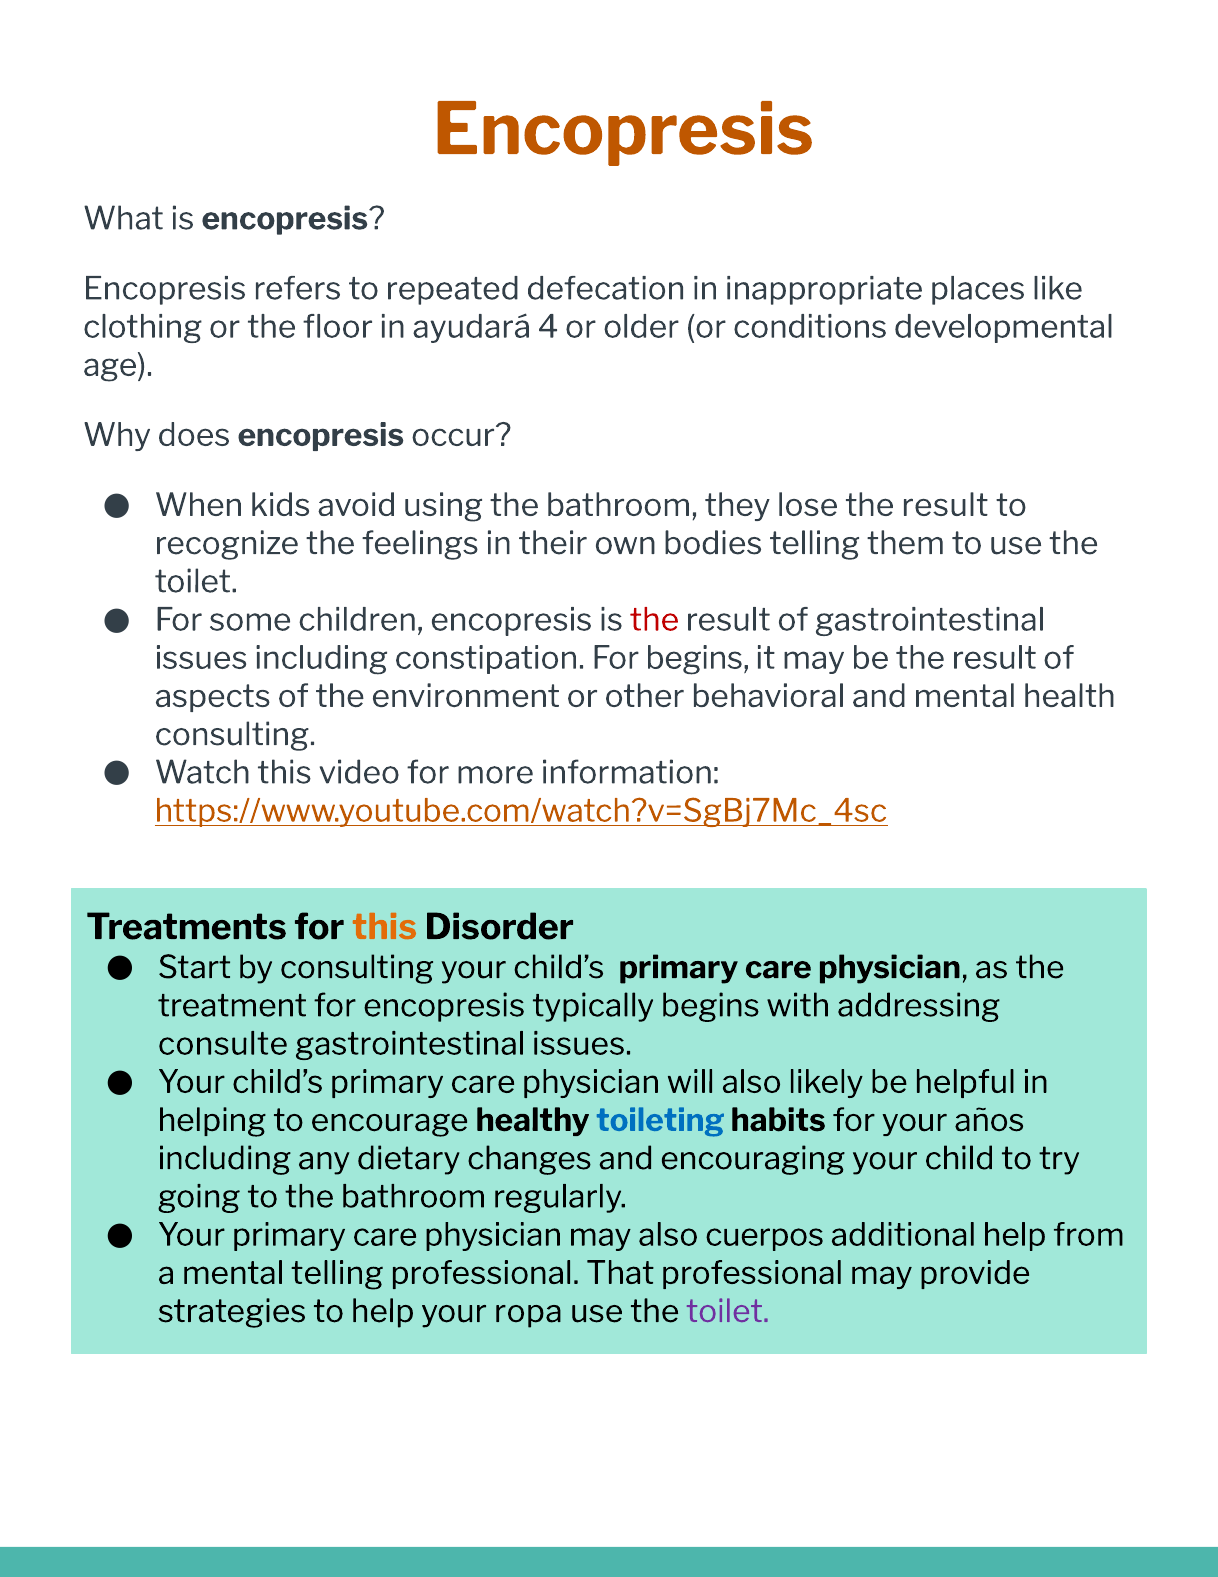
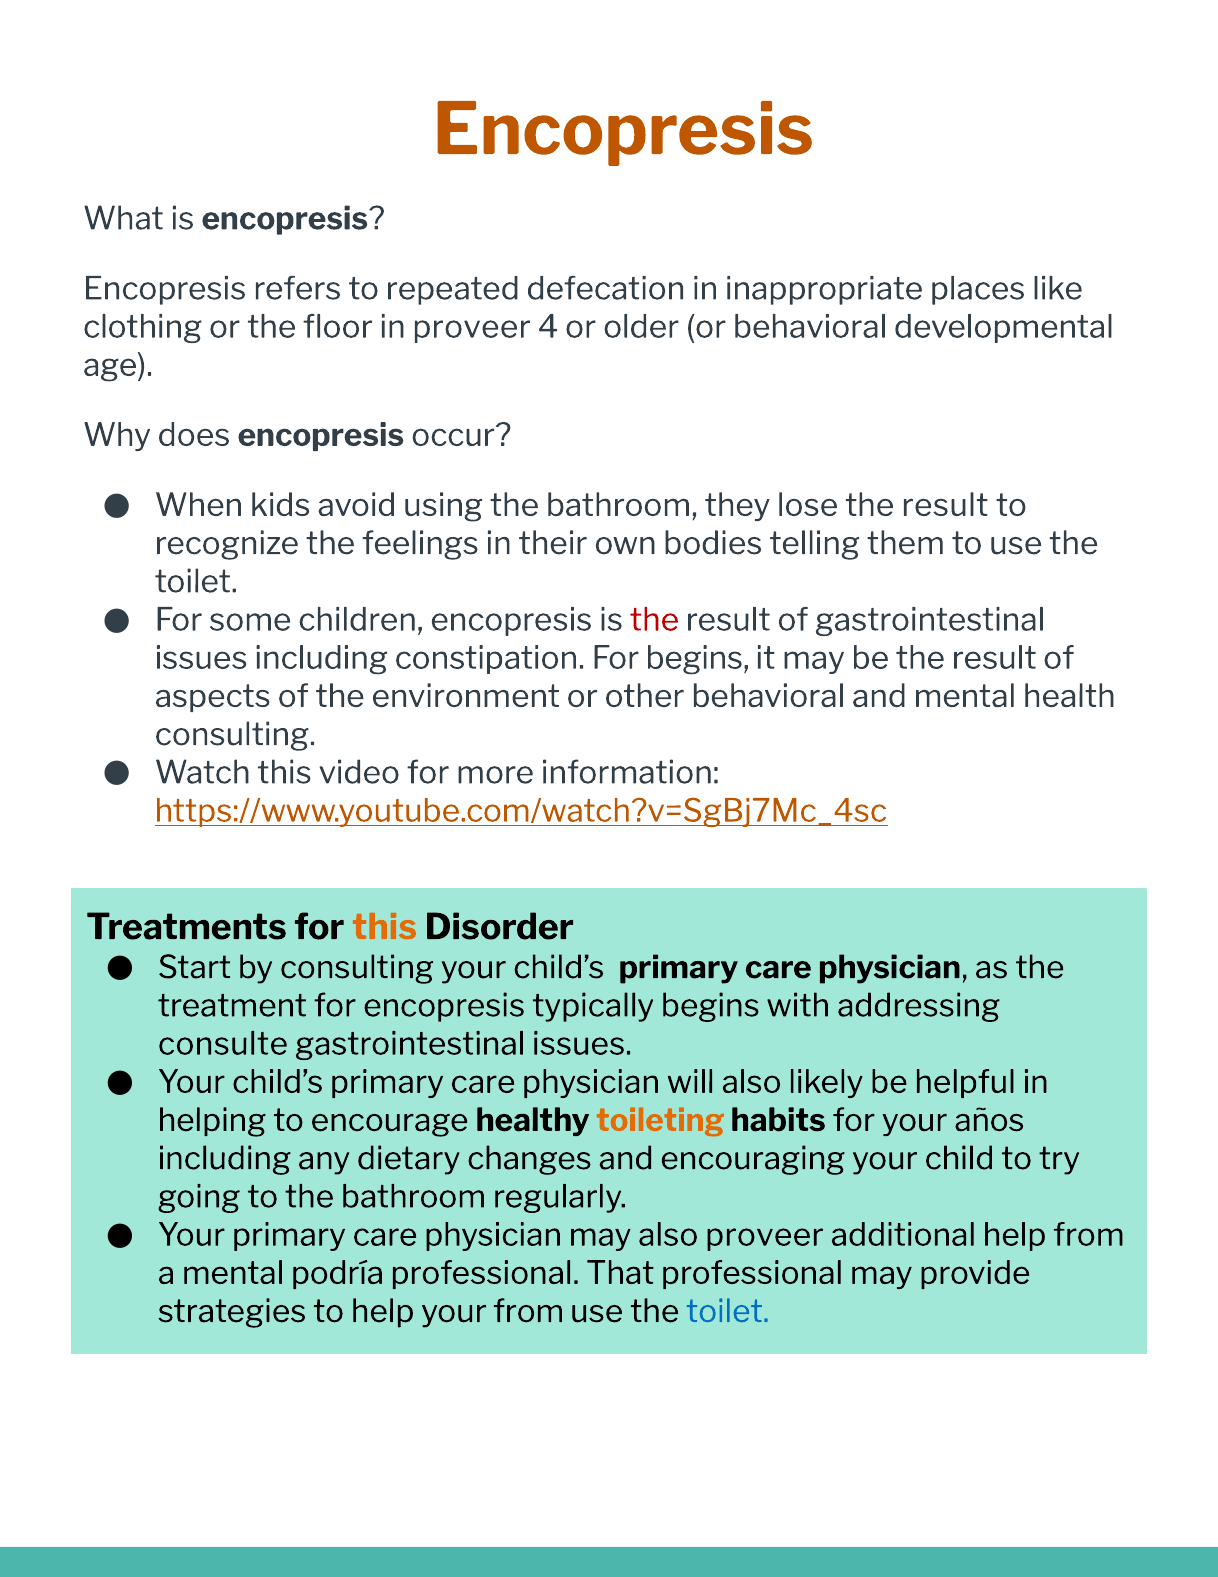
in ayudará: ayudará -> proveer (472, 327)
or conditions: conditions -> behavioral (810, 327)
toileting colour: blue -> orange (660, 1120)
also cuerpos: cuerpos -> proveer (764, 1235)
mental telling: telling -> podría (338, 1273)
your ropa: ropa -> from (529, 1311)
toilet colour: purple -> blue (728, 1311)
